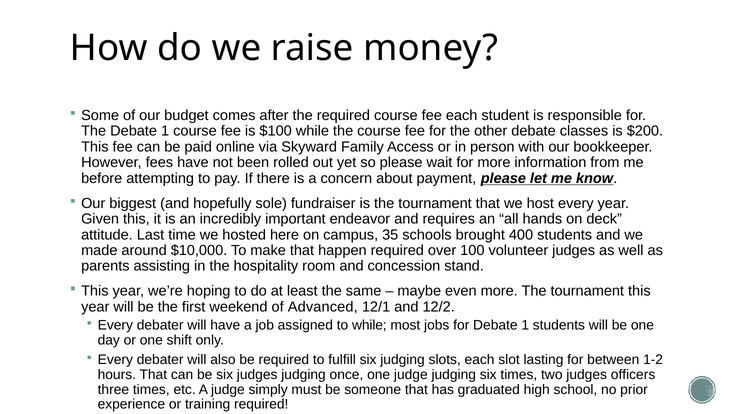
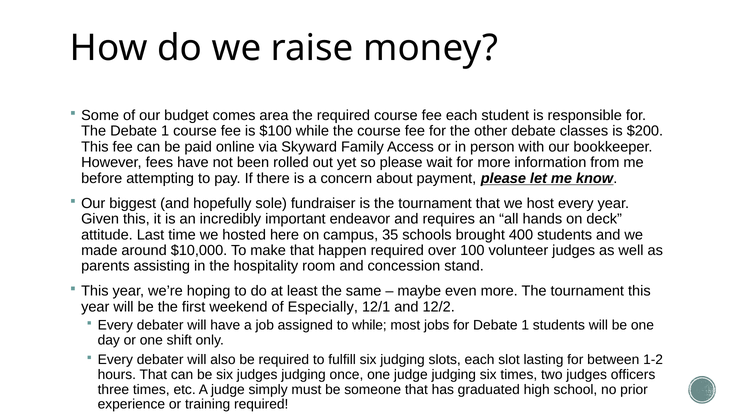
after: after -> area (274, 115)
Advanced: Advanced -> Especially (323, 307)
